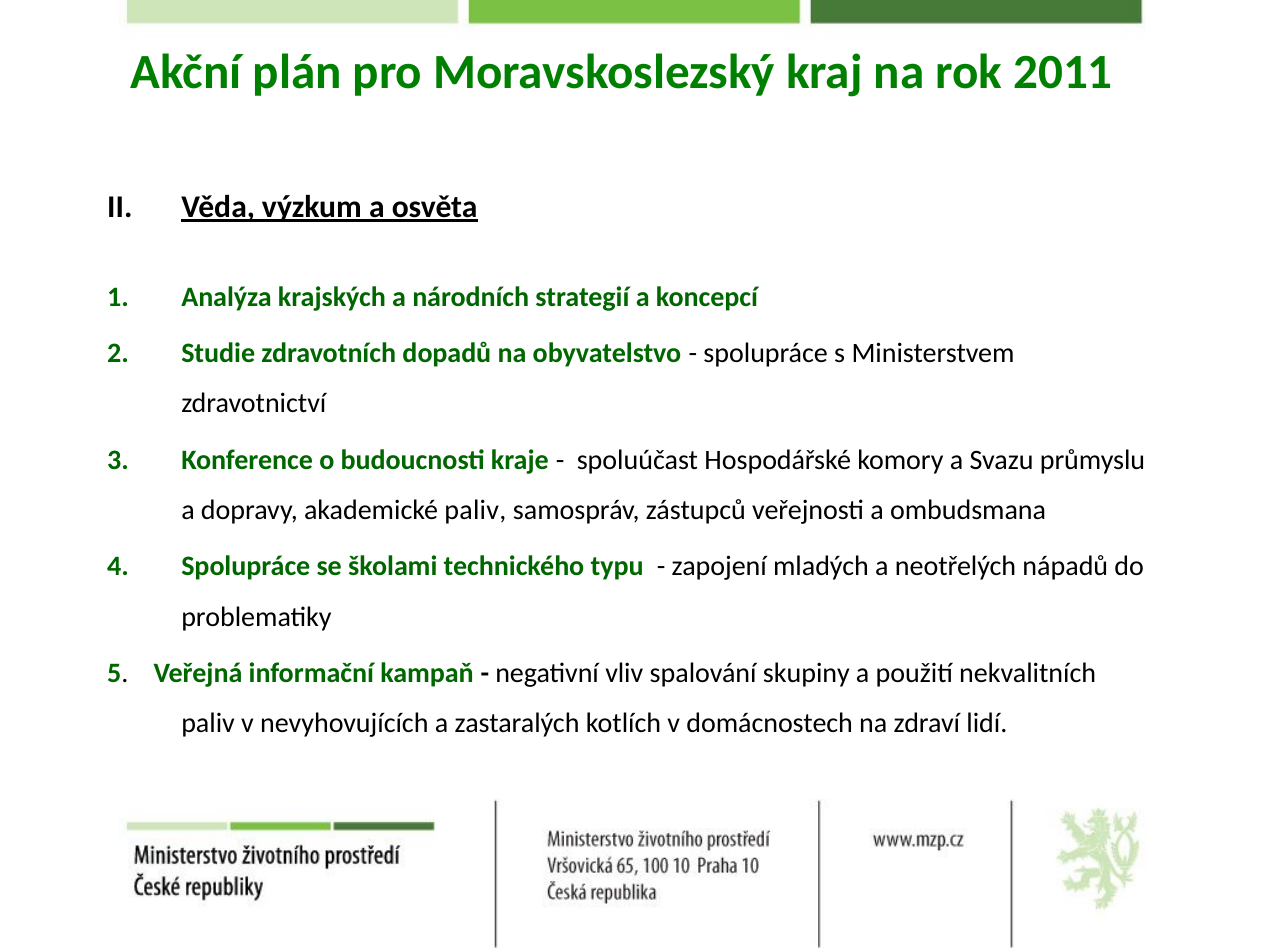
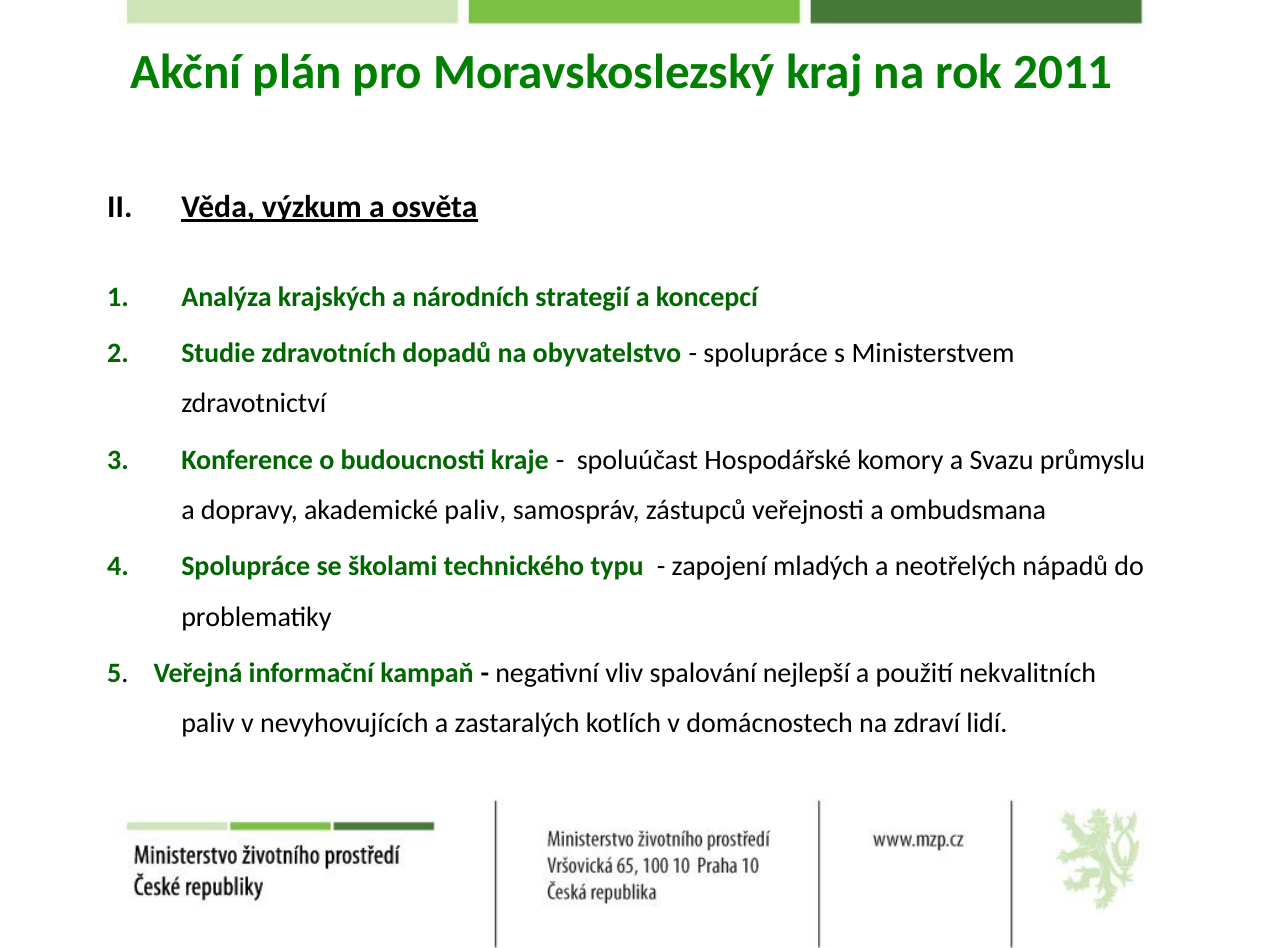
skupiny: skupiny -> nejlepší (806, 673)
